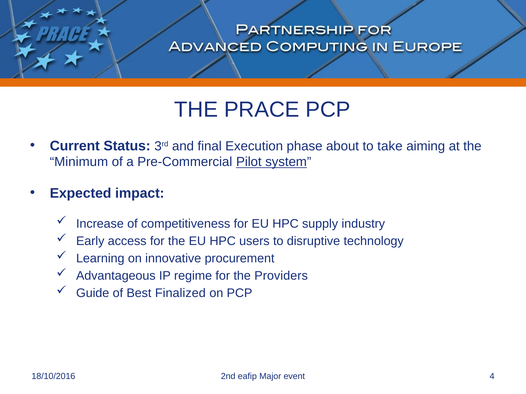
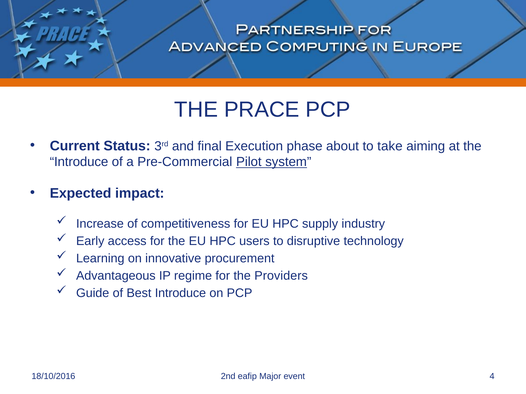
Minimum: Minimum -> Introduce (79, 162)
Best Finalized: Finalized -> Introduce (180, 294)
